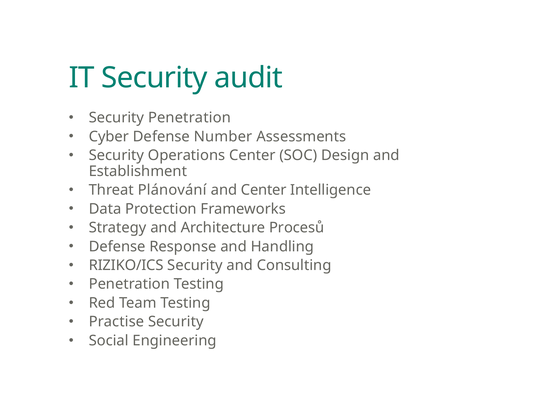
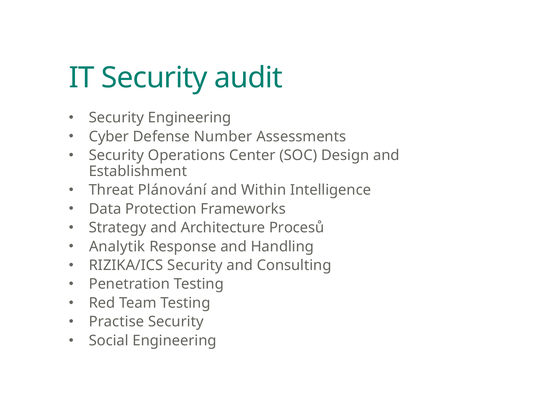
Security Penetration: Penetration -> Engineering (190, 118)
and Center: Center -> Within (264, 190)
Defense: Defense -> Analytik (117, 247)
RIZIKO/ICS: RIZIKO/ICS -> RIZIKA/ICS (126, 266)
